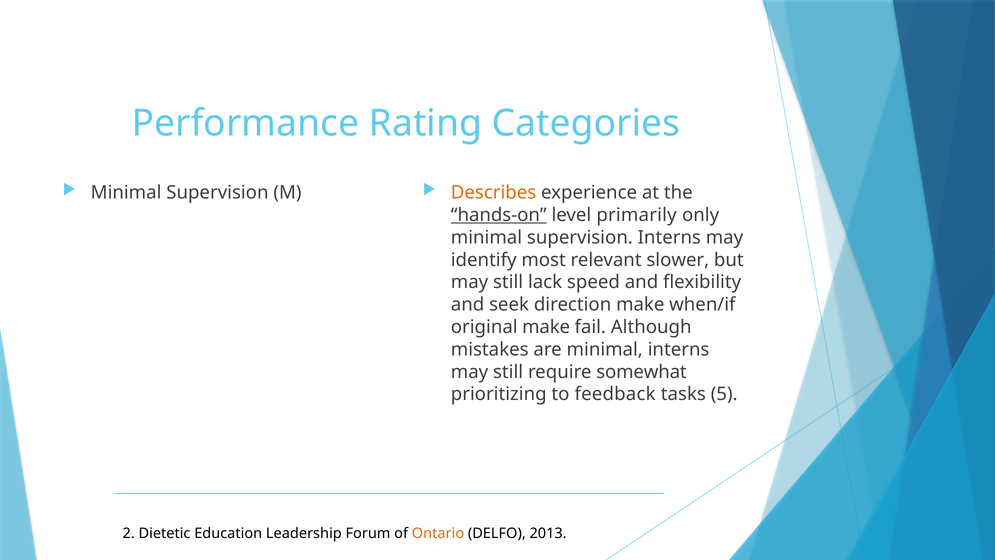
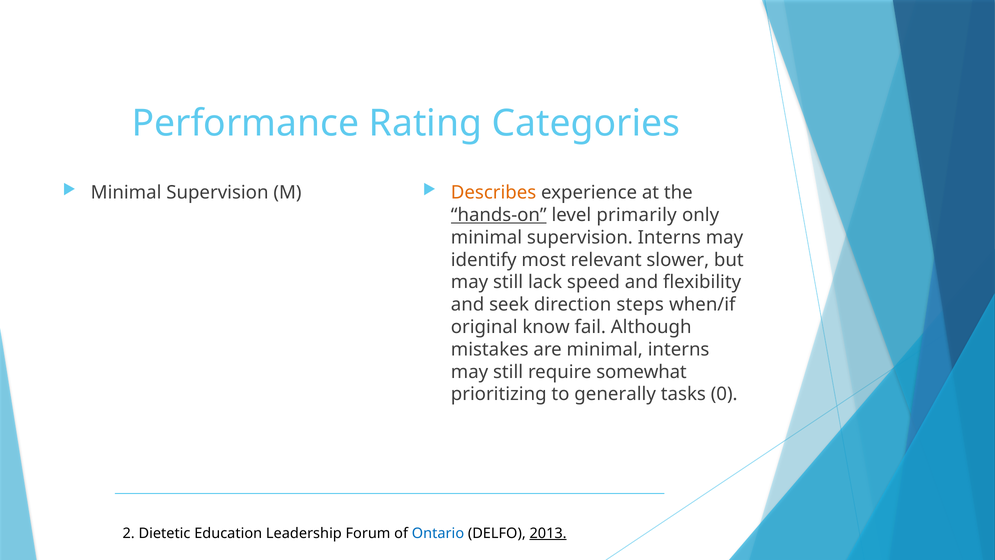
direction make: make -> steps (640, 305)
original make: make -> know (546, 327)
feedback: feedback -> generally (615, 394)
5: 5 -> 0 (724, 394)
Ontario colour: orange -> blue (438, 533)
2013 underline: none -> present (548, 533)
